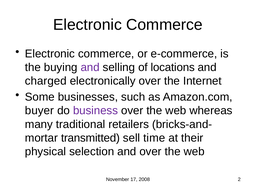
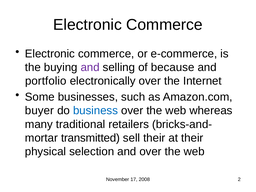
locations: locations -> because (173, 67)
charged: charged -> portfolio (46, 81)
business colour: purple -> blue (95, 111)
sell time: time -> their (154, 138)
